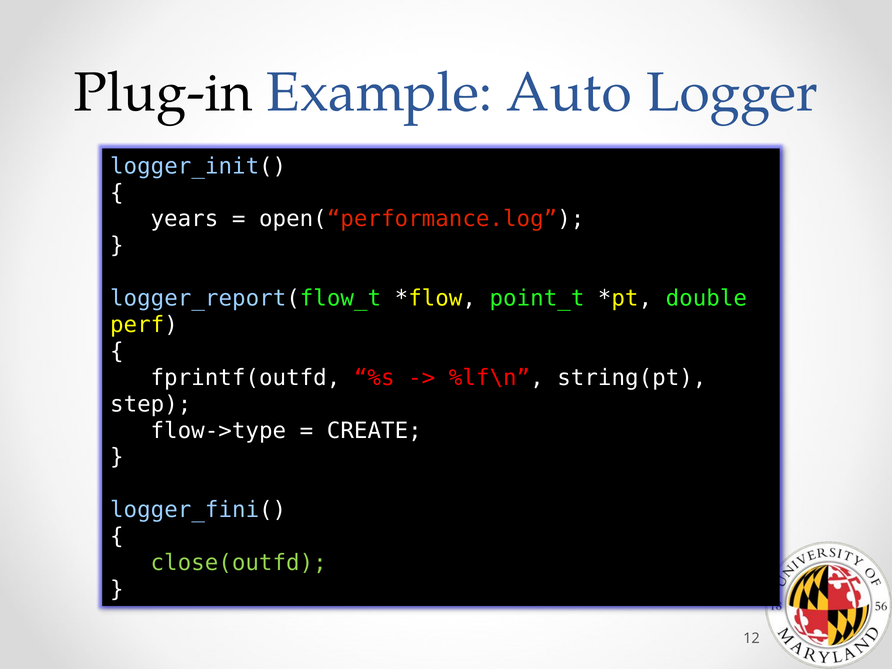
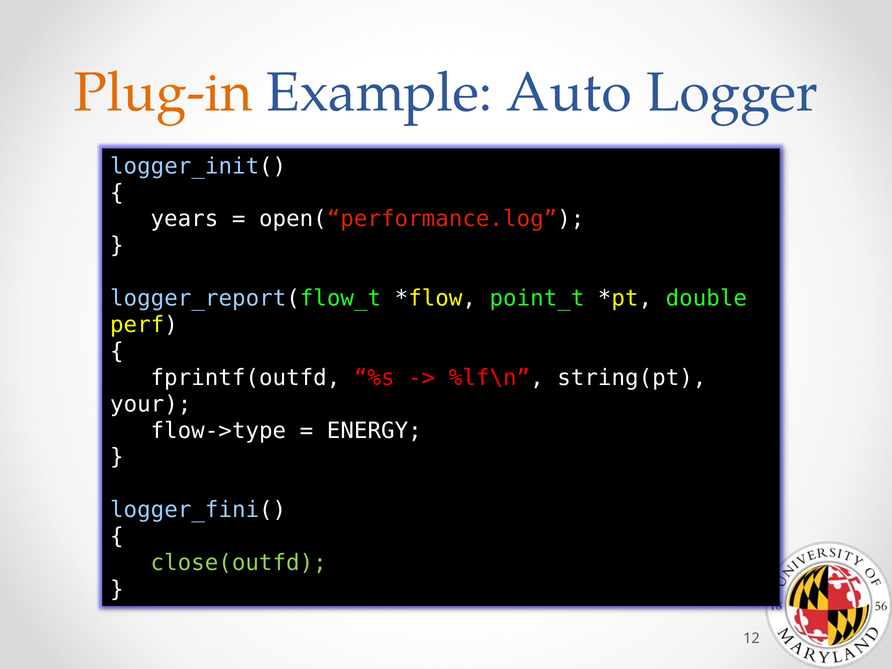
Plug-in colour: black -> orange (163, 92)
step: step -> your (151, 404)
CREATE: CREATE -> ENERGY (374, 431)
